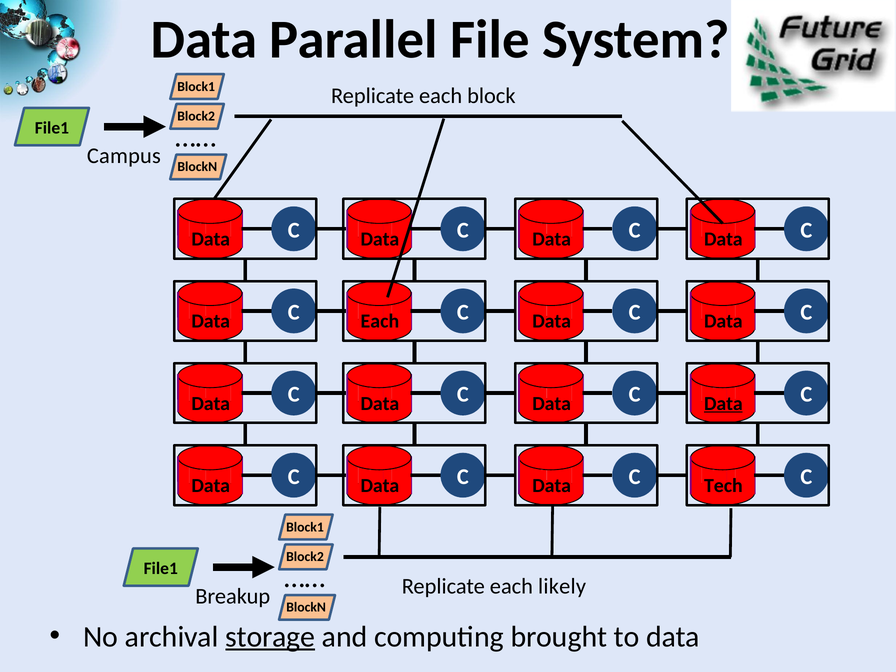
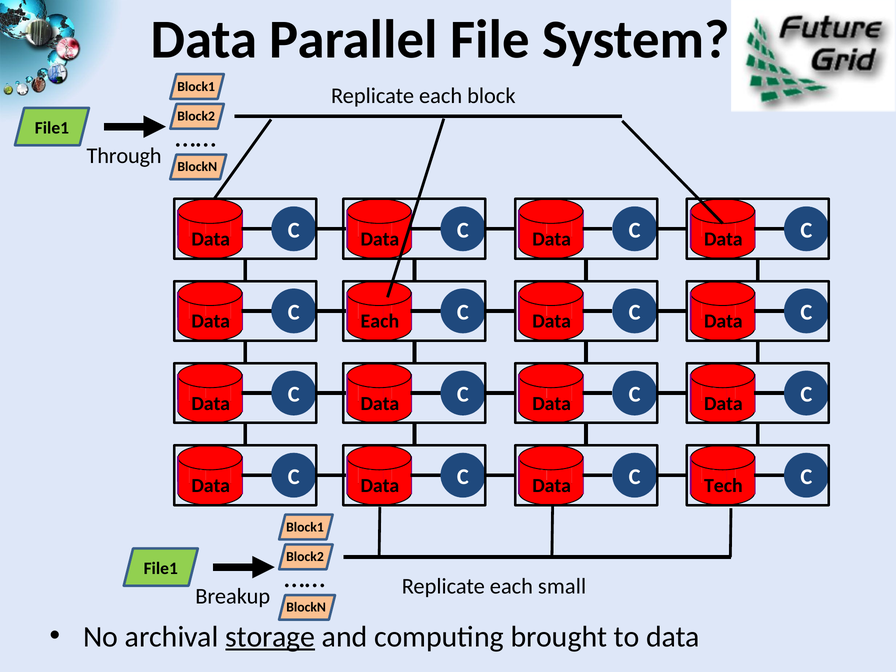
Campus: Campus -> Through (124, 156)
Data underline: present -> none (723, 404)
likely: likely -> small (562, 586)
